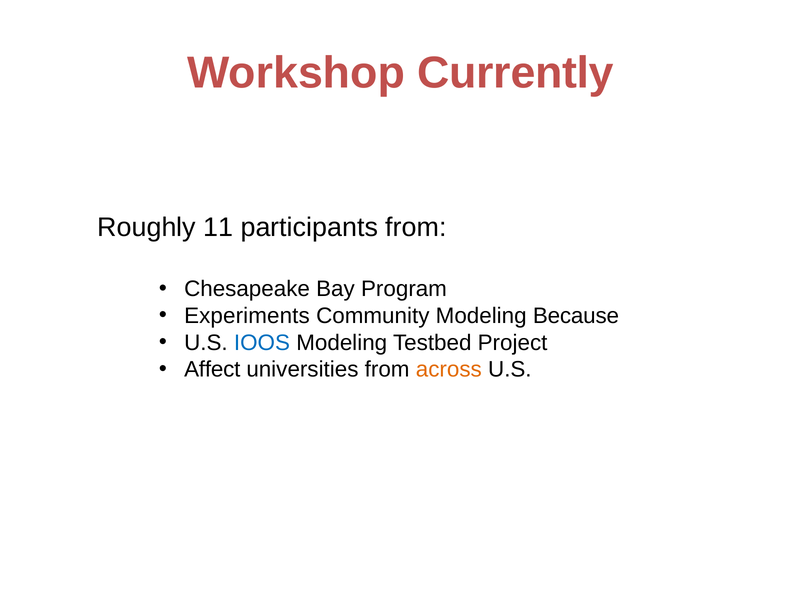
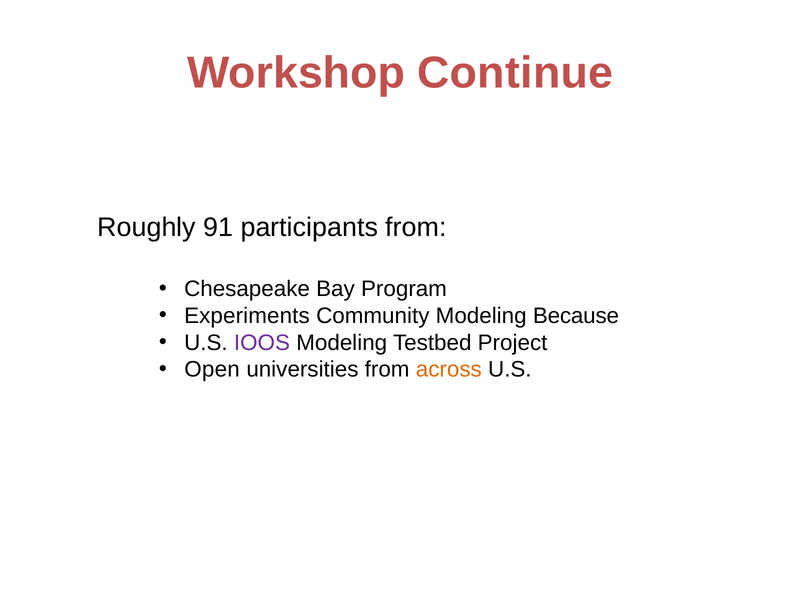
Currently: Currently -> Continue (515, 73)
11: 11 -> 91 (218, 228)
IOOS colour: blue -> purple (262, 343)
Affect: Affect -> Open (212, 370)
